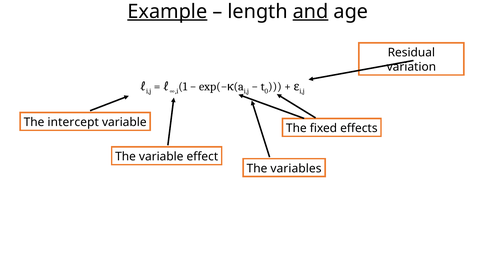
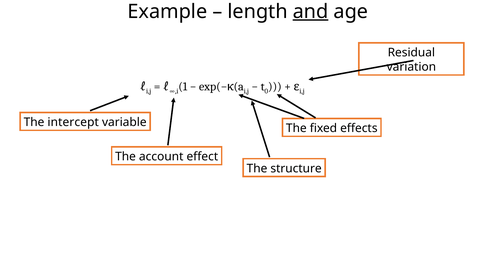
Example underline: present -> none (167, 12)
The variable: variable -> account (161, 157)
variables: variables -> structure (296, 169)
